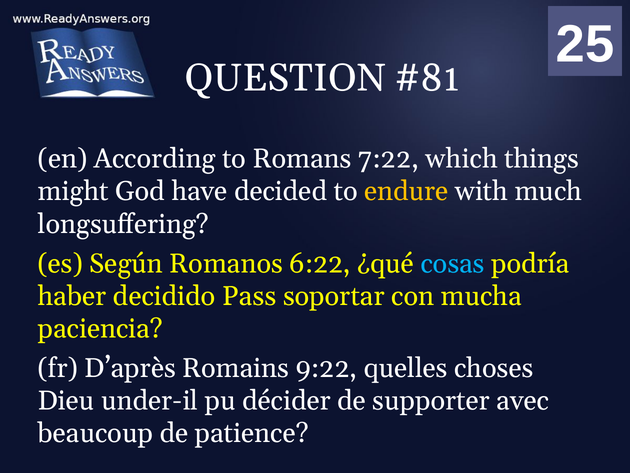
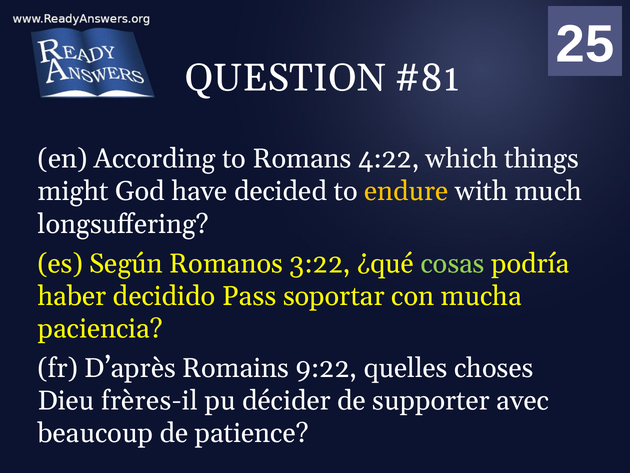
7:22: 7:22 -> 4:22 (389, 159)
6:22: 6:22 -> 3:22 (320, 263)
cosas colour: light blue -> light green (453, 263)
under-il: under-il -> frères-il (149, 400)
